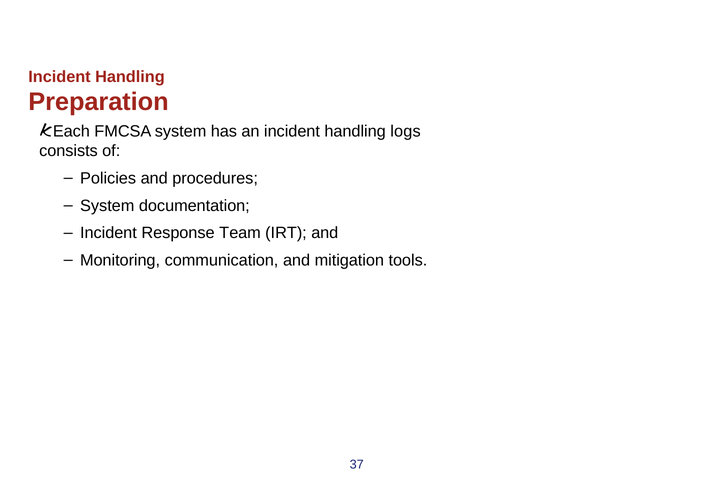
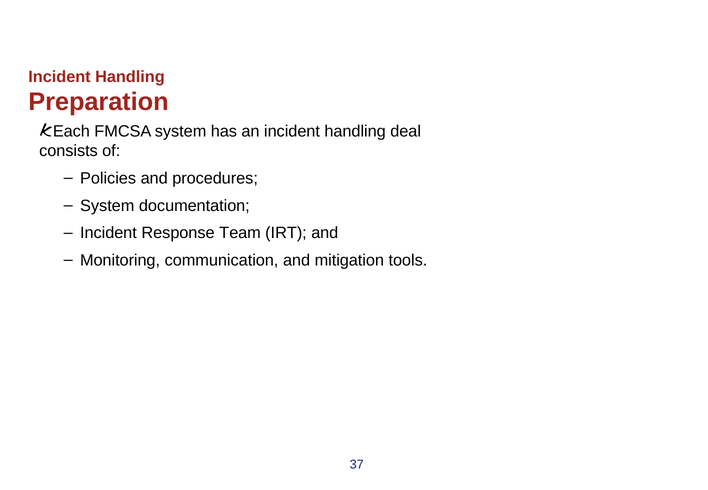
logs: logs -> deal (406, 131)
